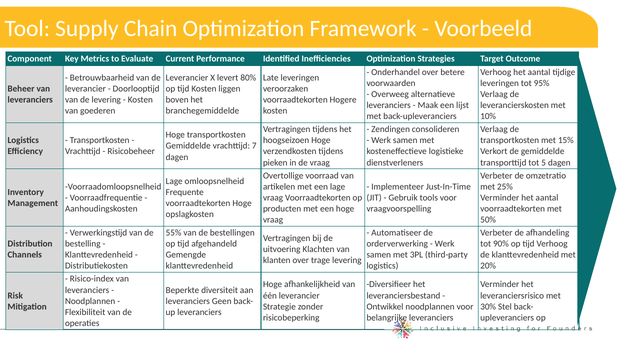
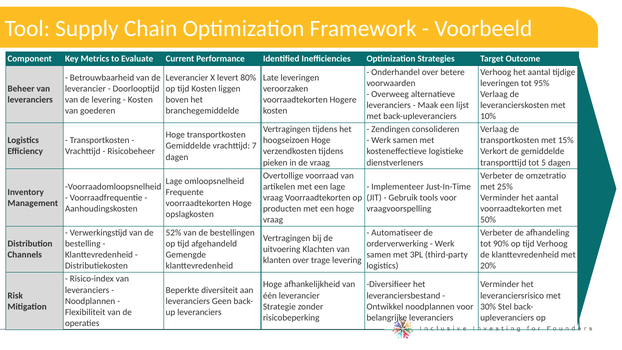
55%: 55% -> 52% (174, 233)
